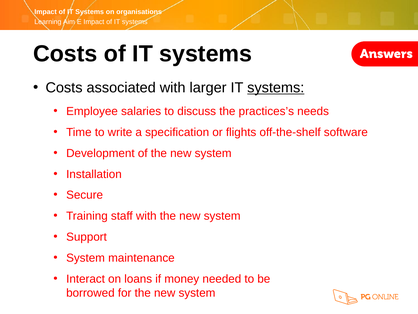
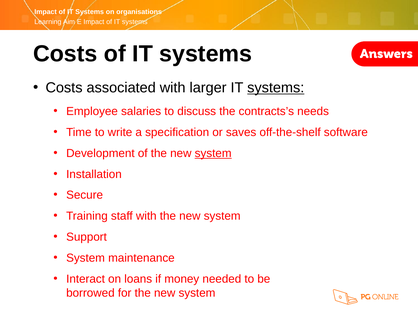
practices’s: practices’s -> contracts’s (266, 111)
flights: flights -> saves (241, 132)
system underline: none -> present (213, 153)
